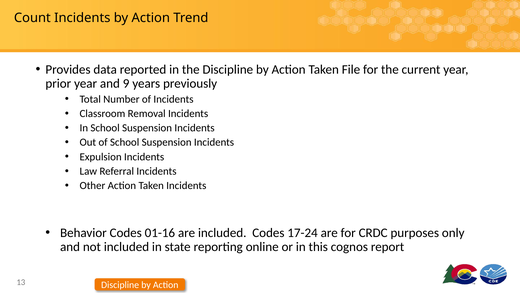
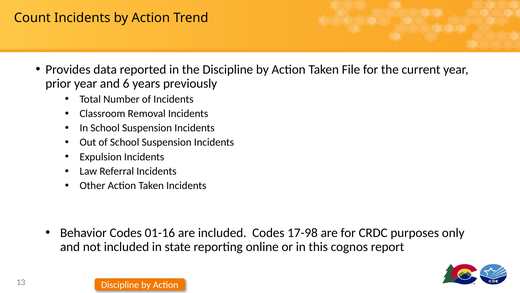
9: 9 -> 6 (126, 83)
17-24: 17-24 -> 17-98 (303, 232)
